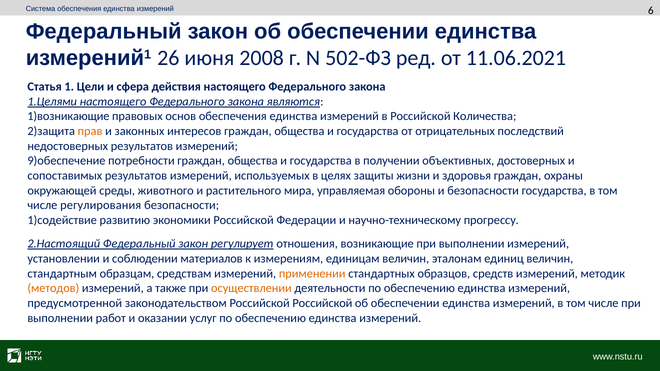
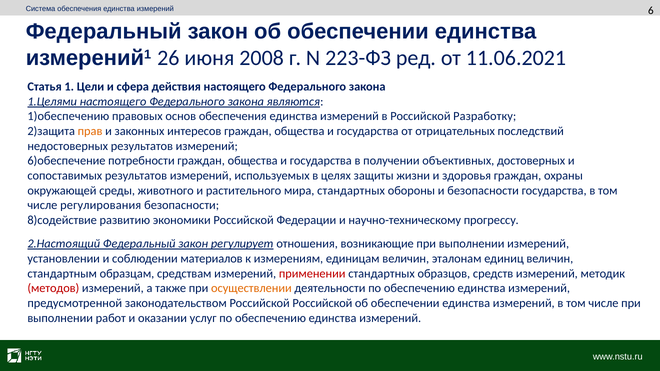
502-ФЗ: 502-ФЗ -> 223-ФЗ (358, 58)
1)возникающие: 1)возникающие -> 1)обеспечению (68, 116)
Количества: Количества -> Разработку (485, 116)
9)обеспечение: 9)обеспечение -> 6)обеспечение (66, 161)
мира управляемая: управляемая -> стандартных (351, 191)
1)содействие: 1)содействие -> 8)содействие (62, 220)
применении colour: orange -> red (312, 274)
методов colour: orange -> red (53, 288)
